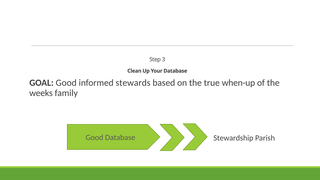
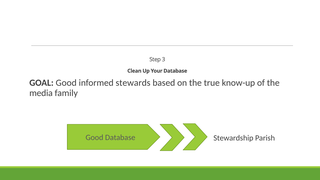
when-up: when-up -> know-up (238, 83)
weeks: weeks -> media (41, 93)
